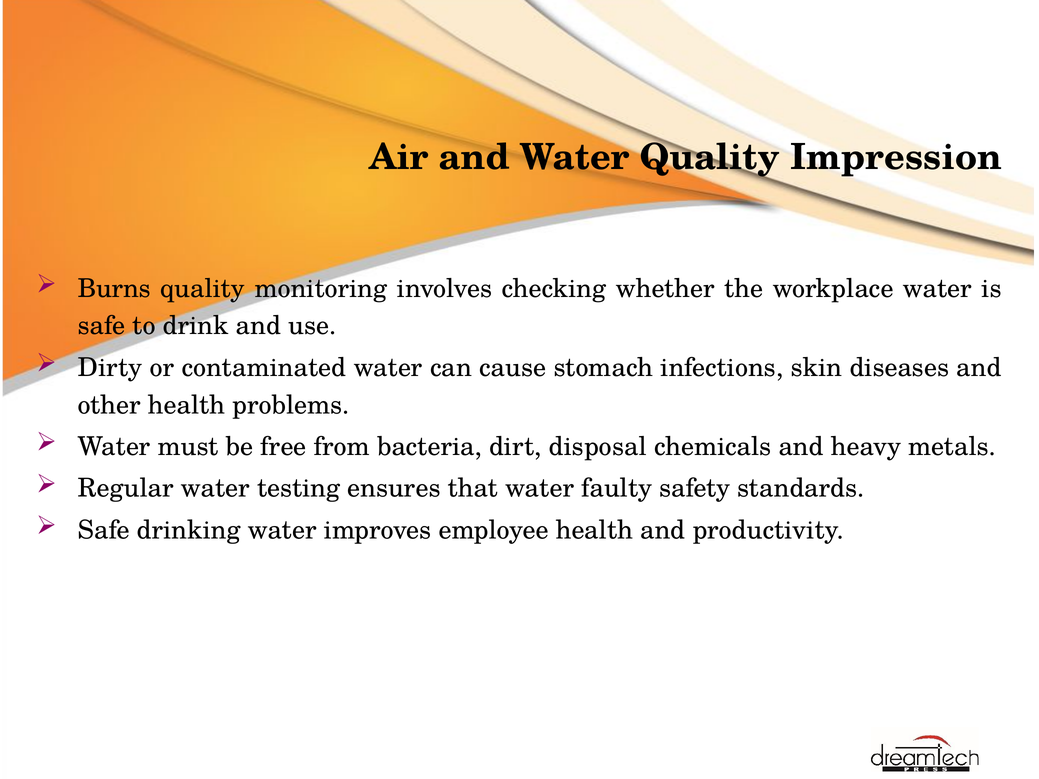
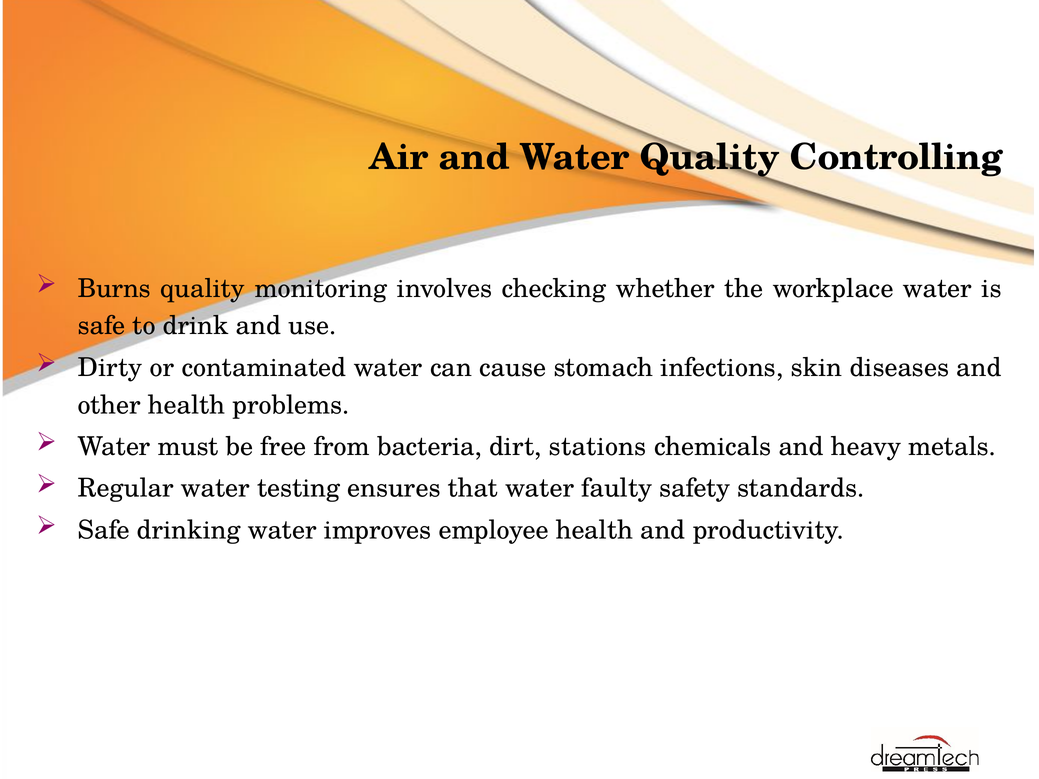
Impression: Impression -> Controlling (896, 157)
disposal: disposal -> stations (598, 447)
